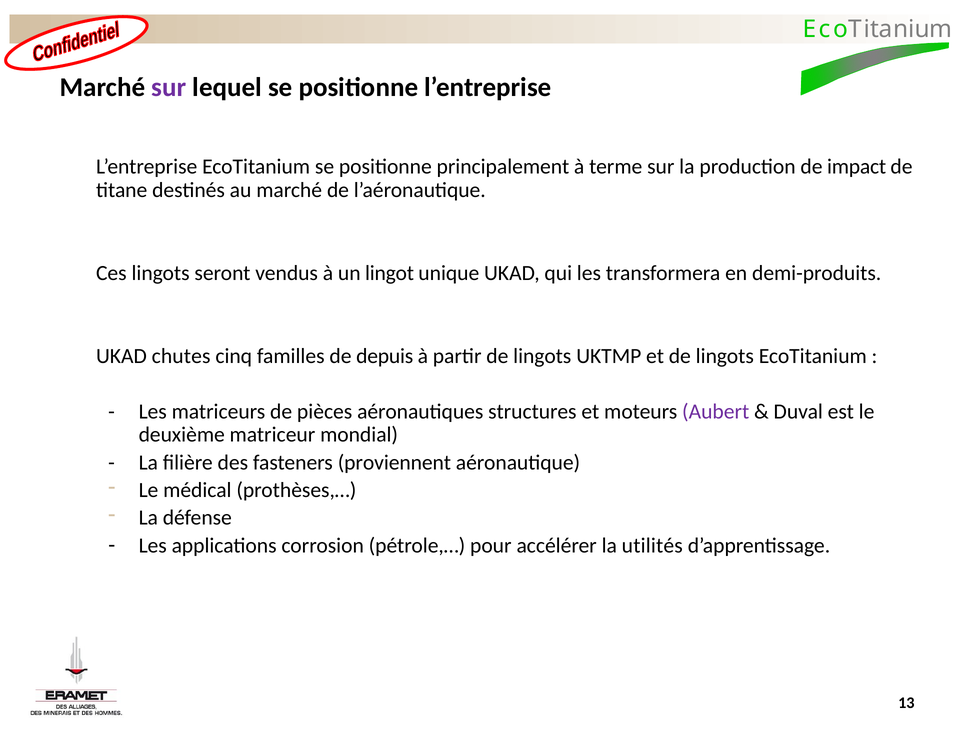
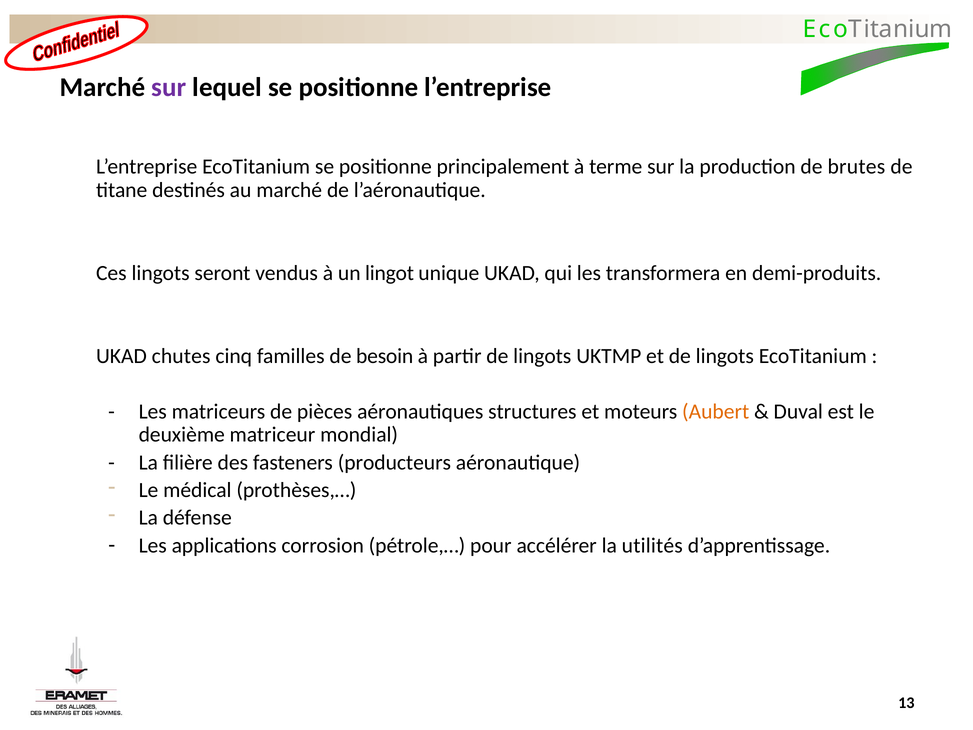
impact: impact -> brutes (856, 167)
depuis: depuis -> besoin (385, 356)
Aubert colour: purple -> orange (716, 411)
proviennent: proviennent -> producteurs (394, 462)
